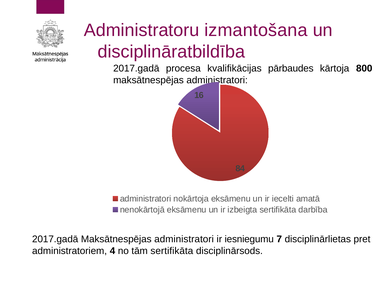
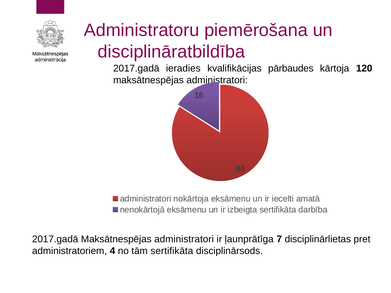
izmantošana: izmantošana -> piemērošana (256, 30)
procesa: procesa -> ieradies (183, 68)
800: 800 -> 120 (364, 68)
iesniegumu: iesniegumu -> ļaunprātīga (249, 239)
